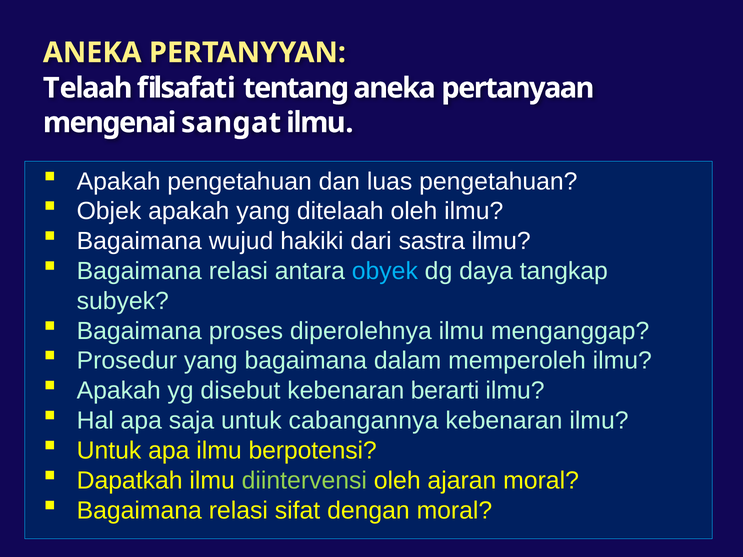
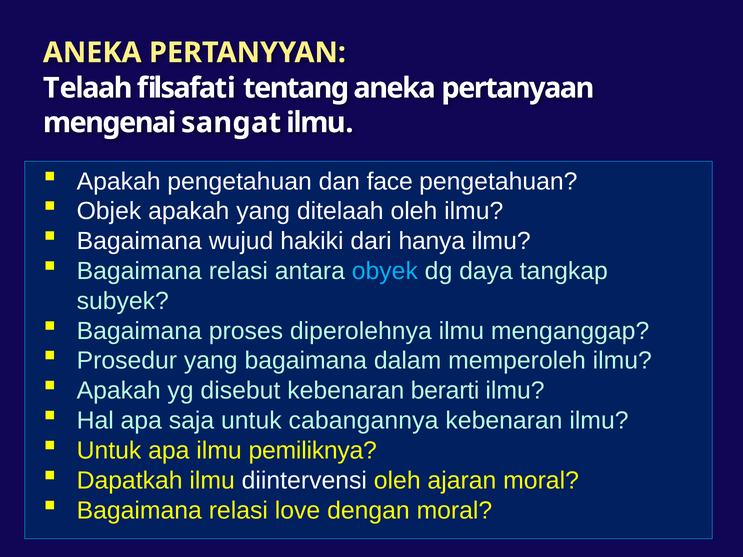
luas: luas -> face (390, 181)
sastra: sastra -> hanya (432, 241)
berpotensi: berpotensi -> pemiliknya (313, 451)
diintervensi colour: light green -> white (304, 481)
sifat: sifat -> love (298, 511)
